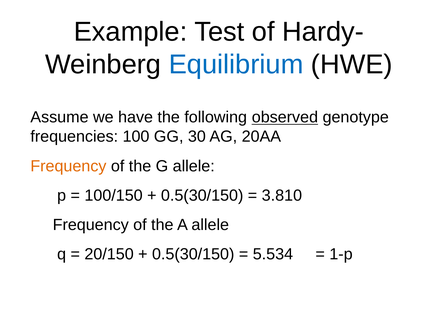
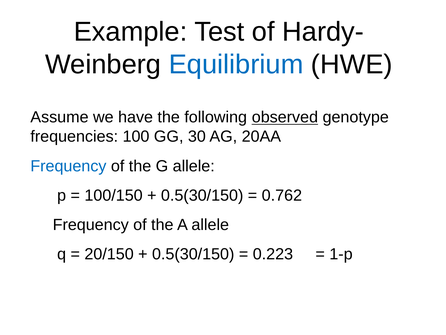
Frequency colour: orange -> blue (68, 166)
3.810: 3.810 -> 0.762 (282, 195)
5.534: 5.534 -> 0.223 (273, 254)
